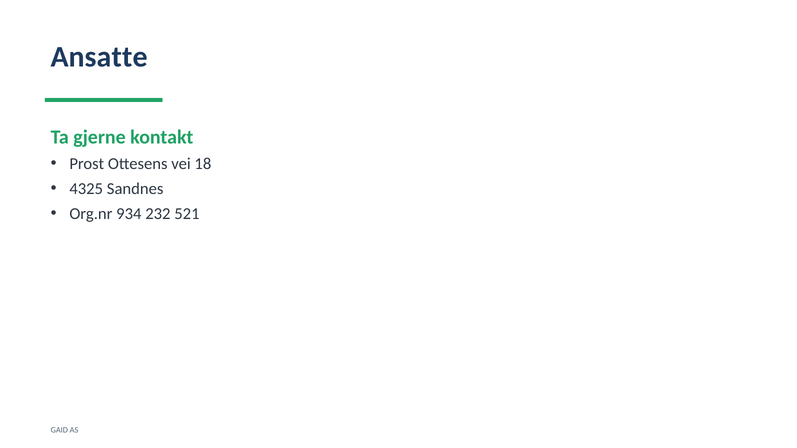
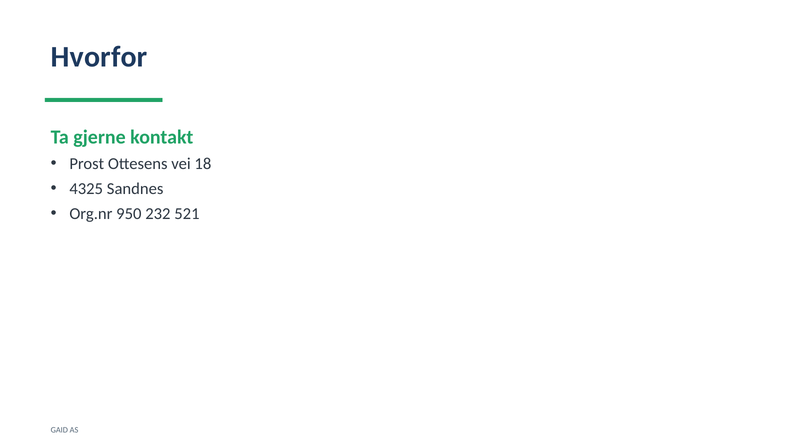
Ansatte: Ansatte -> Hvorfor (99, 57)
934: 934 -> 950 (129, 214)
